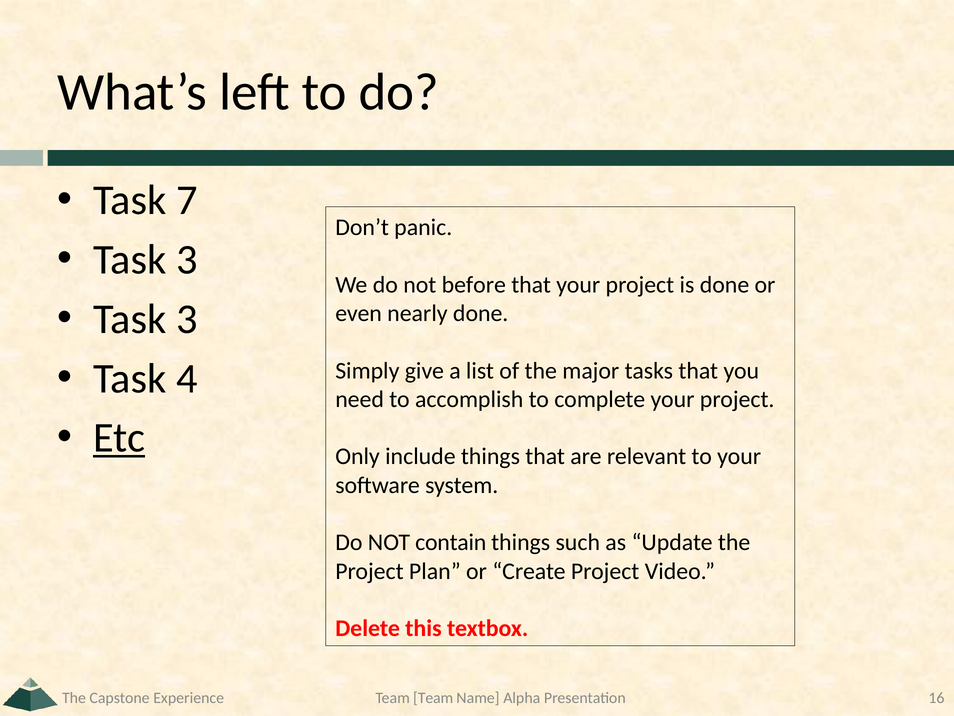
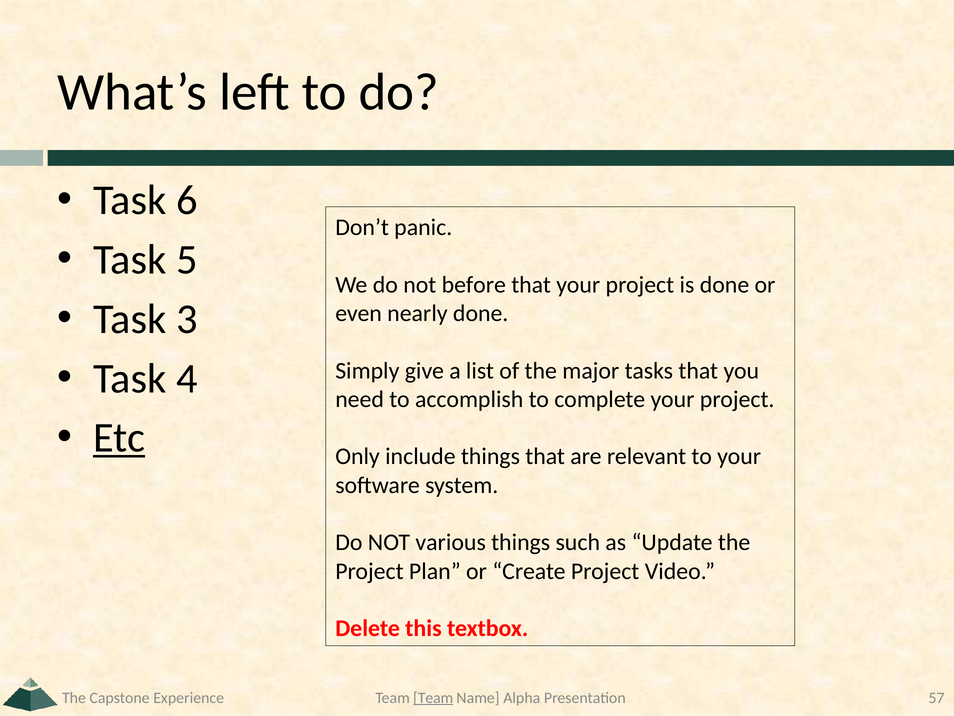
7: 7 -> 6 (187, 200)
3: 3 -> 5 (187, 260)
contain: contain -> various (451, 542)
Team underline: none -> present (433, 697)
16: 16 -> 57 (936, 698)
